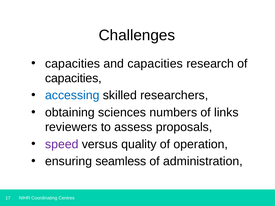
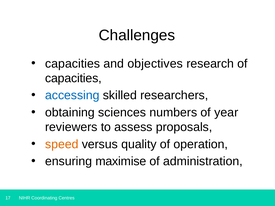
and capacities: capacities -> objectives (155, 64)
links: links -> year (226, 113)
speed colour: purple -> orange (62, 144)
seamless: seamless -> maximise (121, 161)
